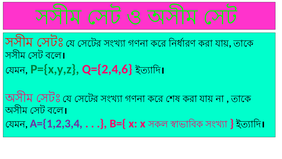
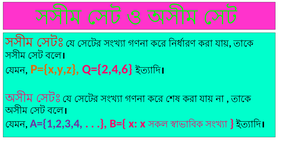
P={x,y,z colour: green -> orange (55, 69)
